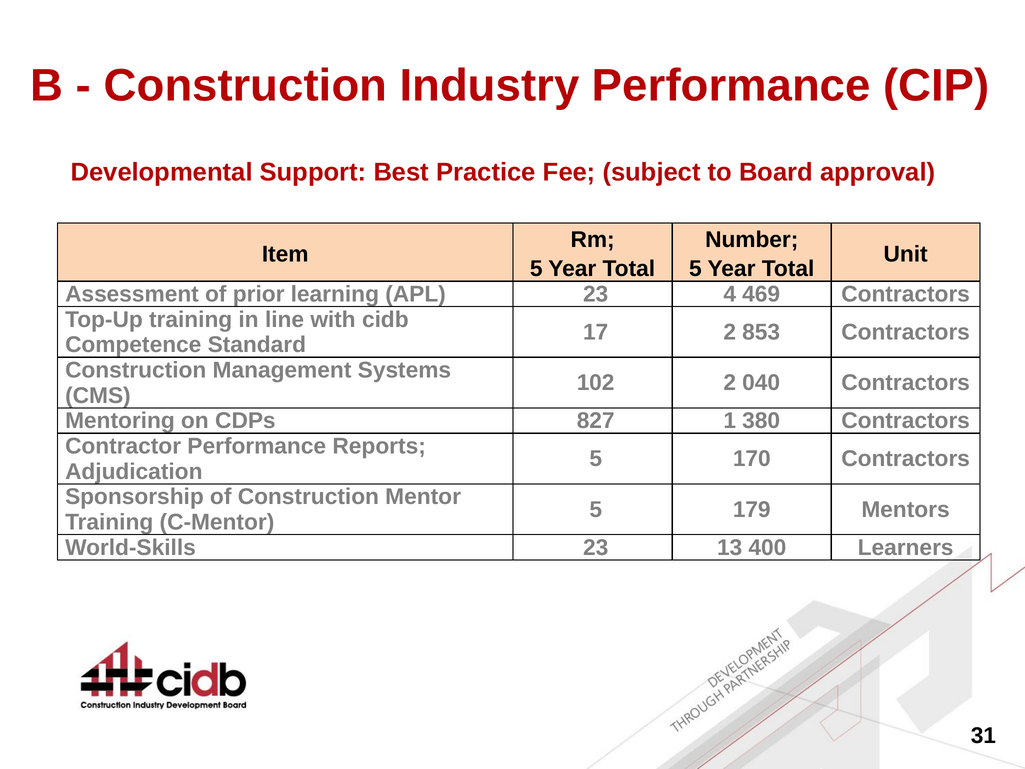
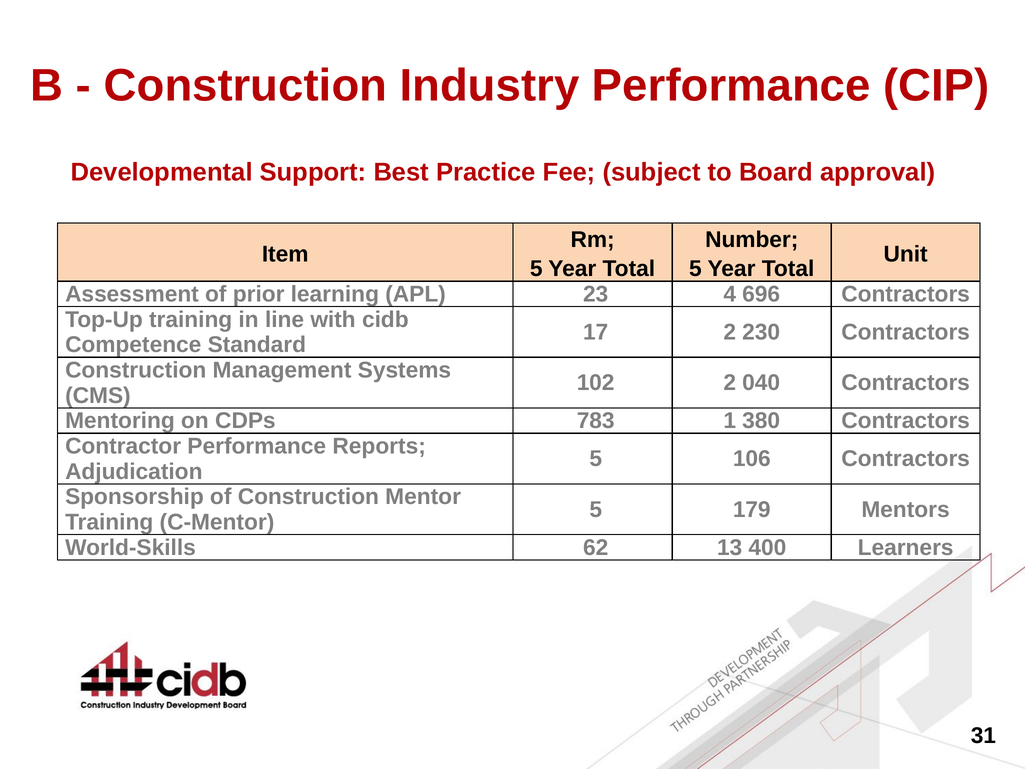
469: 469 -> 696 (761, 294)
853: 853 -> 230 (761, 332)
827: 827 -> 783 (596, 421)
170: 170 -> 106 (752, 459)
World-Skills 23: 23 -> 62 (596, 547)
